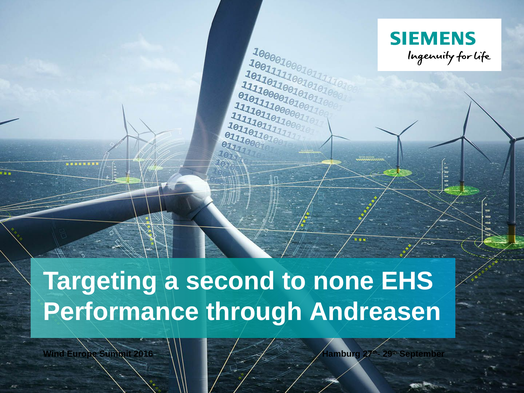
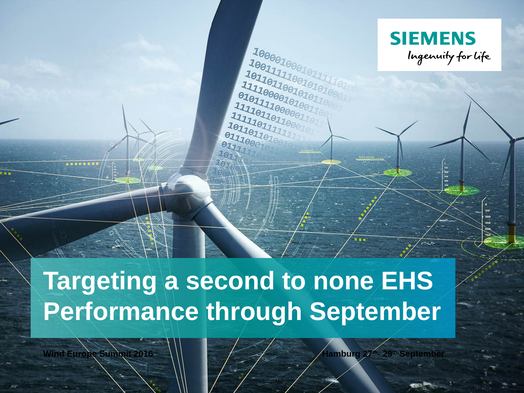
through Andreasen: Andreasen -> September (375, 312)
